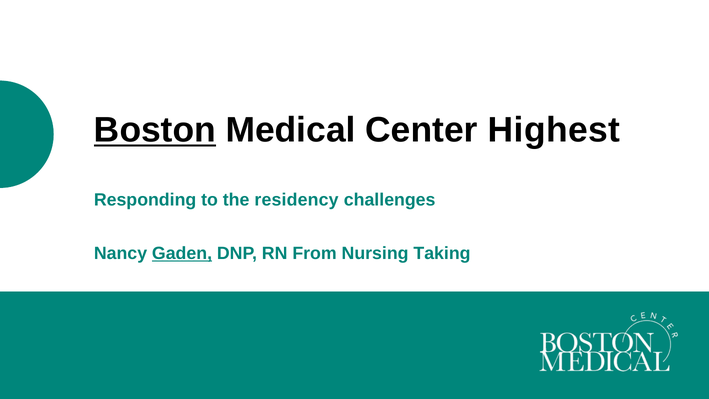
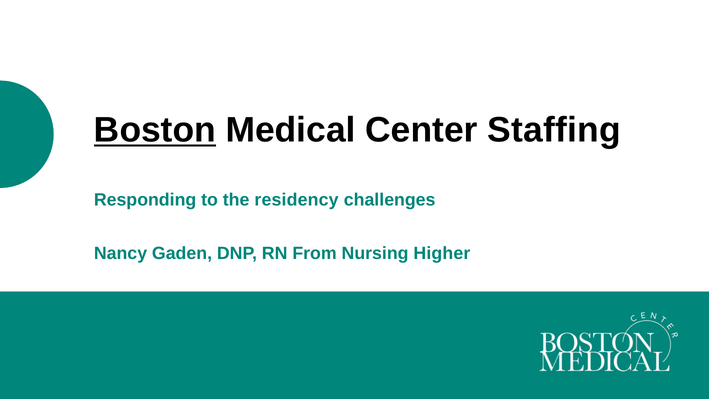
Highest: Highest -> Staffing (554, 130)
Gaden underline: present -> none (182, 253)
Taking: Taking -> Higher (442, 253)
